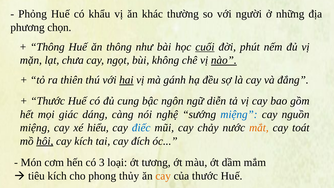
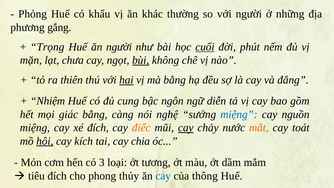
chọn: chọn -> gắng (59, 27)
Thông: Thông -> Trọng (47, 47)
ăn thông: thông -> người (119, 47)
bùi underline: none -> present (141, 60)
nào underline: present -> none (224, 60)
mà gánh: gánh -> bằng (175, 80)
Thước: Thước -> Nhiệm (48, 101)
giác dáng: dáng -> bằng (95, 114)
xé hiểu: hiểu -> đích (98, 128)
điếc colour: blue -> orange (141, 128)
cay underline: none -> present (186, 128)
đích: đích -> chia (141, 141)
tiêu kích: kích -> đích (57, 176)
cay colour: orange -> blue (163, 176)
của thước: thước -> thông (205, 176)
